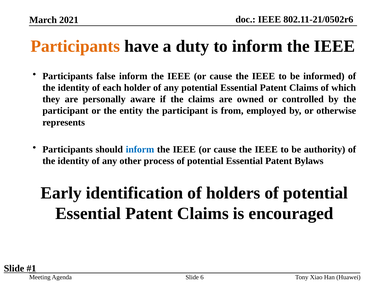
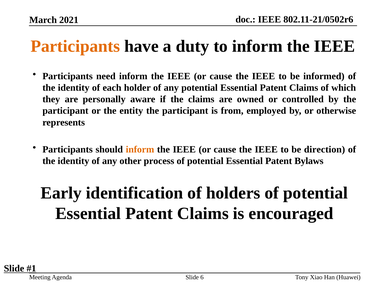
false: false -> need (106, 76)
inform colour: blue -> orange (140, 150)
authority: authority -> direction (325, 150)
